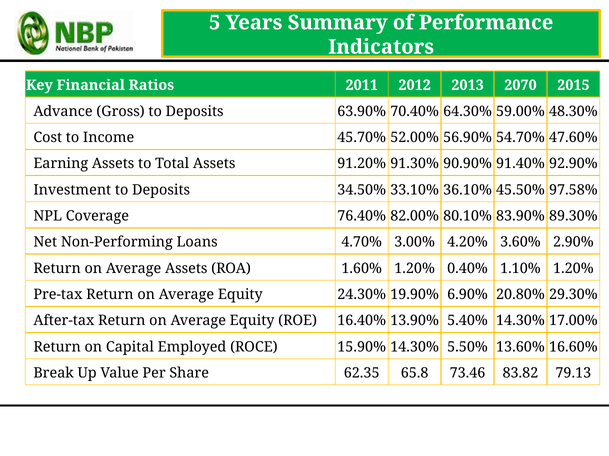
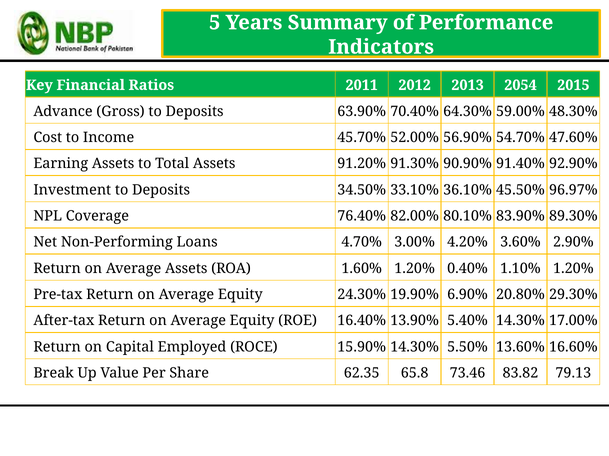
2070: 2070 -> 2054 (520, 85)
97.58%: 97.58% -> 96.97% (573, 190)
